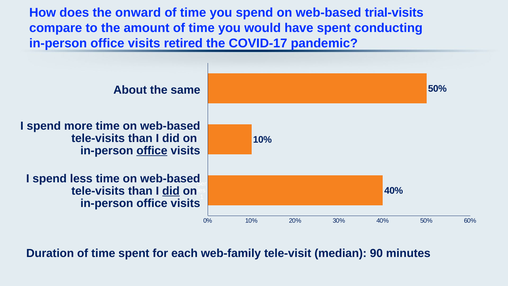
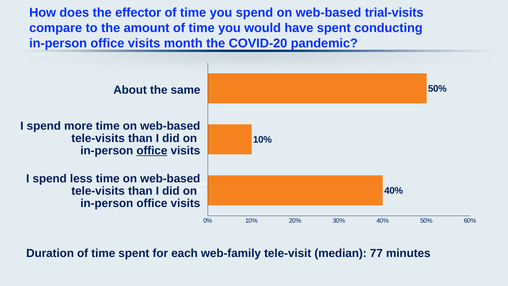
onward: onward -> effector (138, 13)
retired: retired -> month (183, 43)
COVID-17: COVID-17 -> COVID-20 (258, 43)
did underline: present -> none (171, 191)
90: 90 -> 77 (376, 253)
